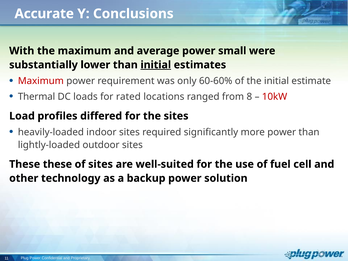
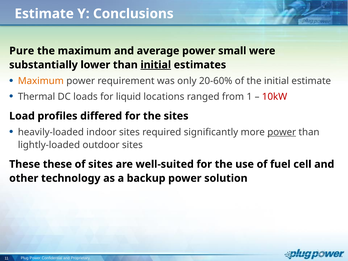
Accurate: Accurate -> Estimate (44, 14)
With: With -> Pure (22, 51)
Maximum colour: red -> orange (41, 81)
60-60%: 60-60% -> 20-60% (216, 81)
rated: rated -> liquid (128, 97)
8: 8 -> 1 (249, 97)
power underline: none -> present (282, 132)
